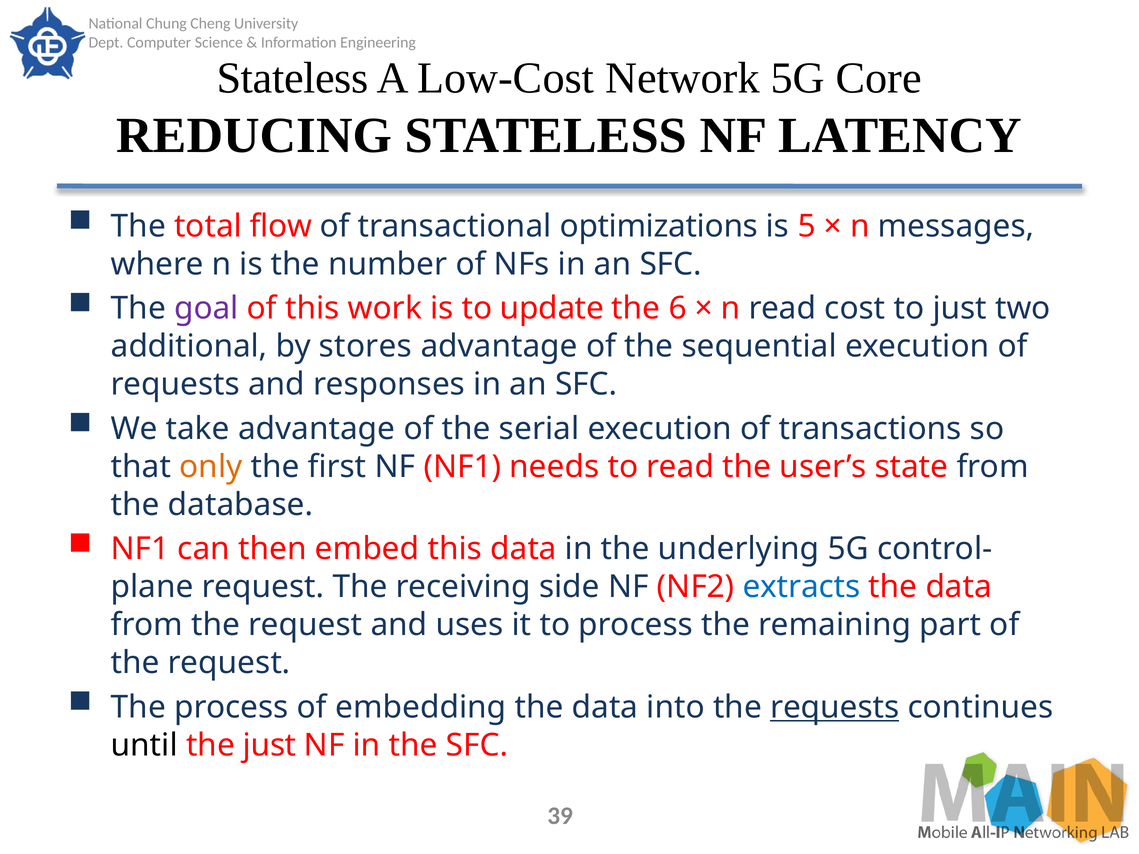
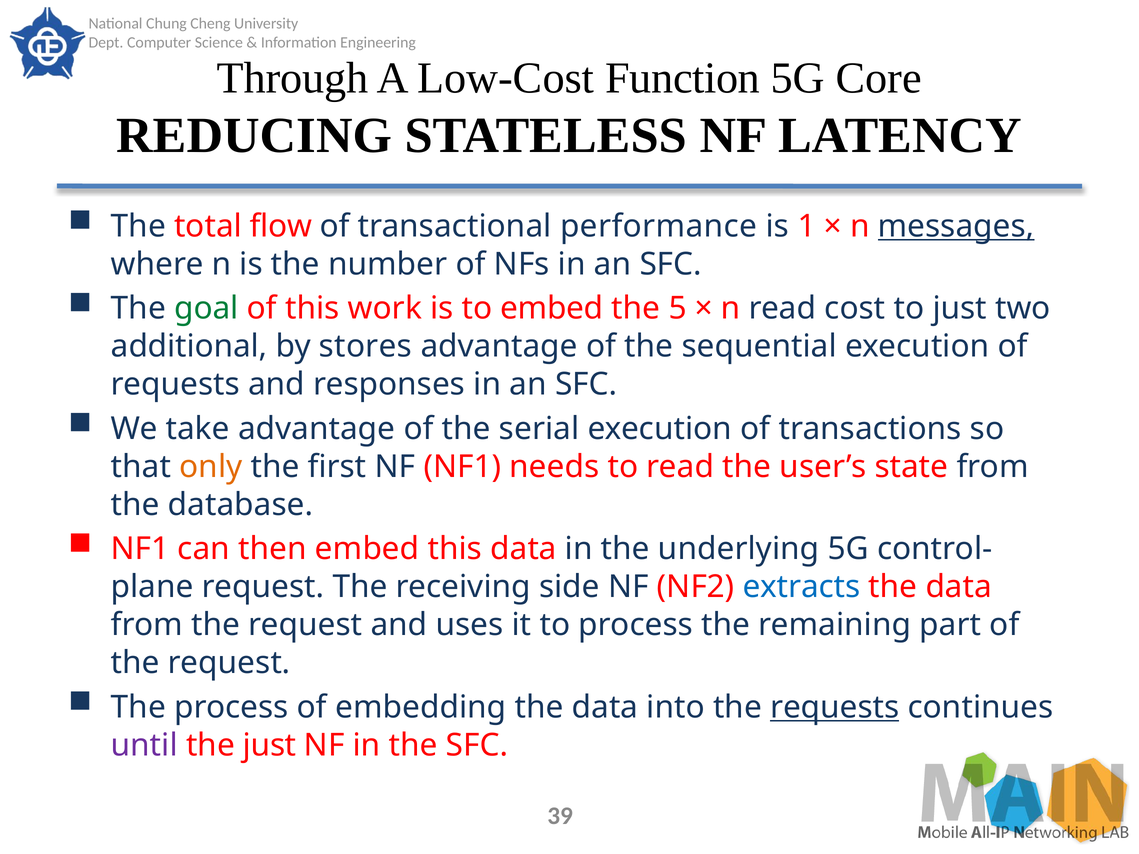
Stateless: Stateless -> Through (293, 78)
Network: Network -> Function (683, 78)
optimizations: optimizations -> performance (659, 226)
5: 5 -> 1 (807, 226)
messages underline: none -> present (956, 226)
goal colour: purple -> green (206, 309)
to update: update -> embed (552, 309)
6: 6 -> 5 (678, 309)
until colour: black -> purple (144, 745)
